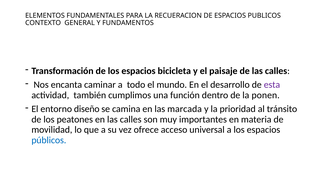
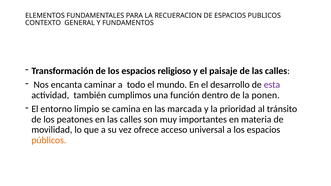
bicicleta: bicicleta -> religioso (174, 71)
diseño: diseño -> limpio (87, 109)
públicos colour: blue -> orange (49, 140)
